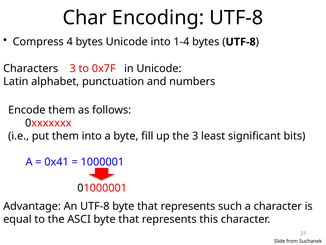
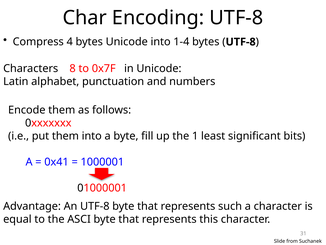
Characters 3: 3 -> 8 (73, 68)
the 3: 3 -> 1 (195, 136)
